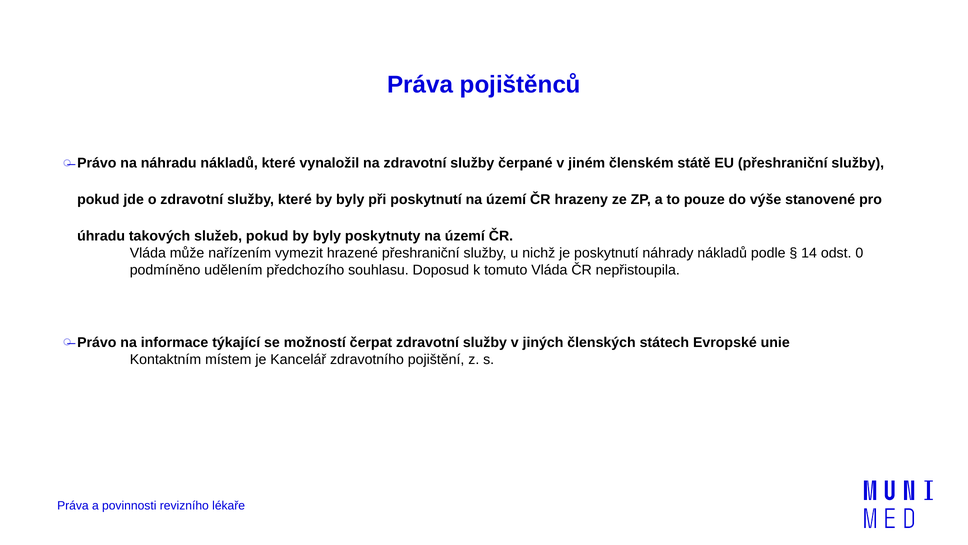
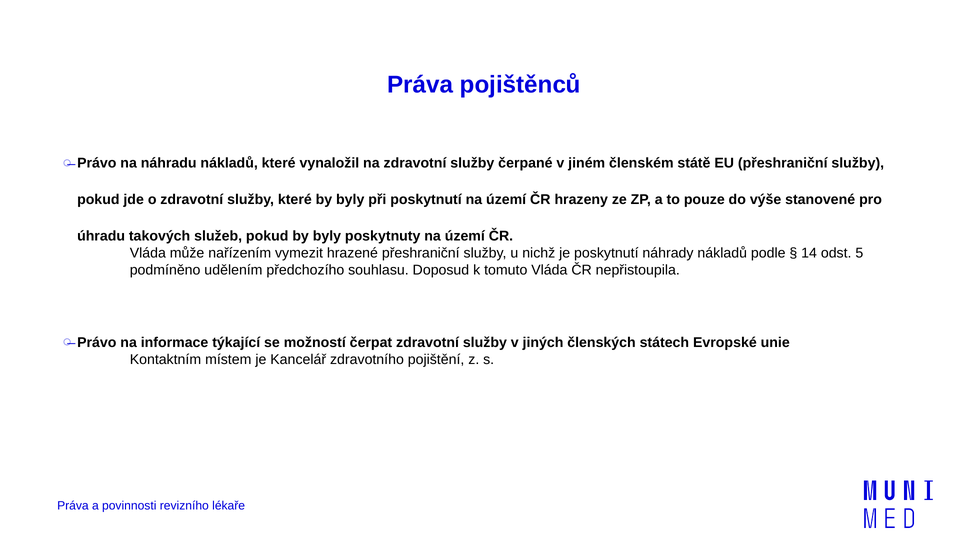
0: 0 -> 5 (859, 253)
